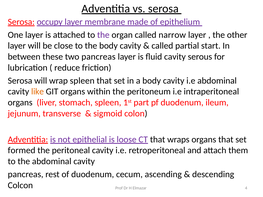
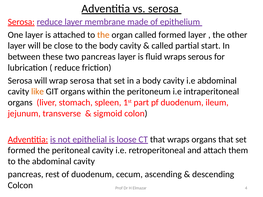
Serosa occupy: occupy -> reduce (50, 22)
the colour: purple -> orange (103, 35)
called narrow: narrow -> formed (172, 35)
fluid cavity: cavity -> wraps (175, 57)
wrap spleen: spleen -> serosa (82, 81)
